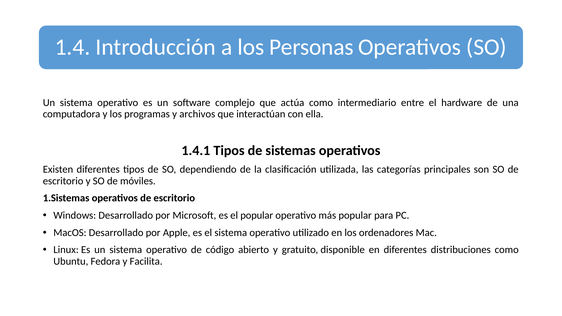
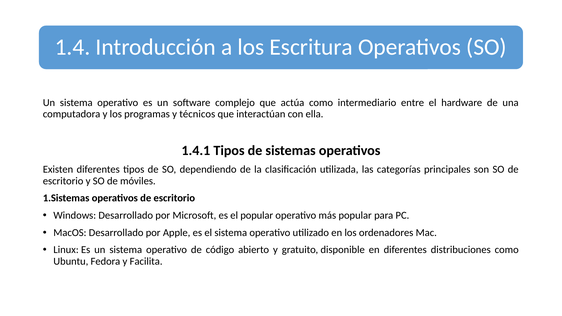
Personas: Personas -> Escritura (311, 47)
archivos: archivos -> técnicos (197, 114)
